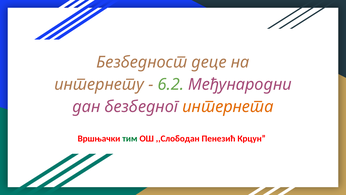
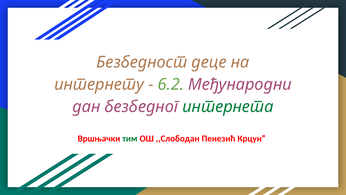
интернета colour: orange -> green (228, 107)
